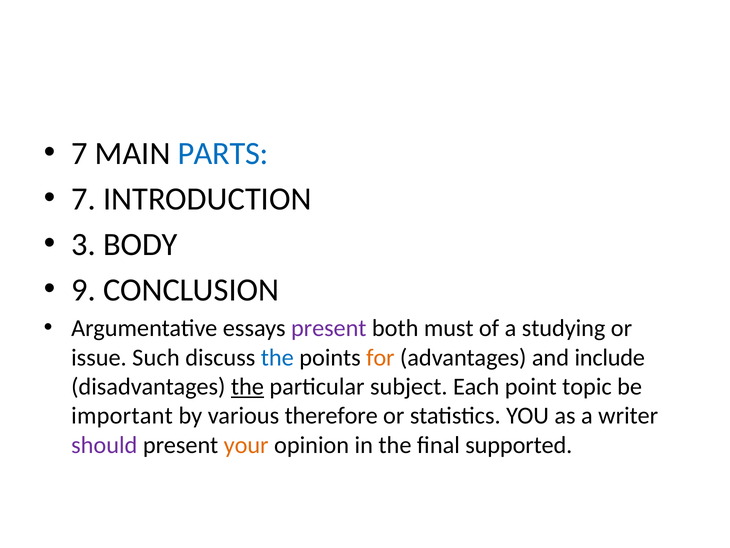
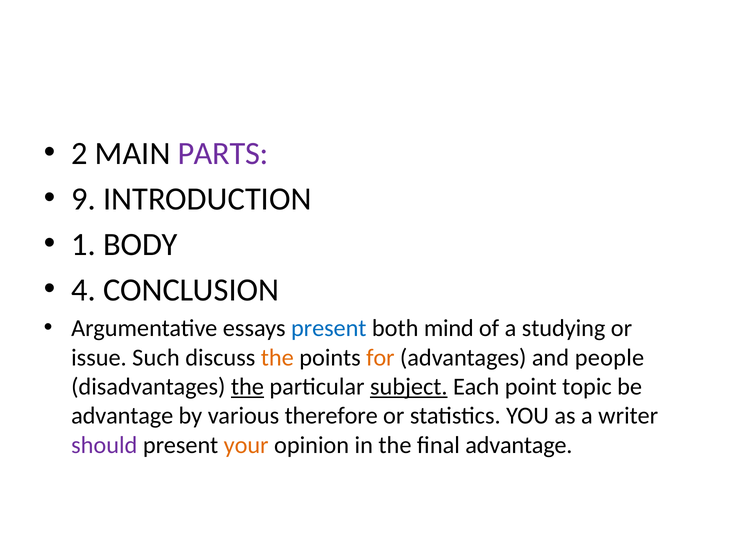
7: 7 -> 2 (79, 153)
PARTS colour: blue -> purple (223, 153)
7: 7 -> 9 (83, 199)
3: 3 -> 1 (83, 244)
9: 9 -> 4 (83, 290)
present colour: purple -> blue (329, 328)
must: must -> mind (449, 328)
the colour: blue -> orange (277, 357)
include: include -> people (609, 357)
subject underline: none -> present (409, 386)
important: important -> advantage (122, 416)
final supported: supported -> advantage (519, 445)
